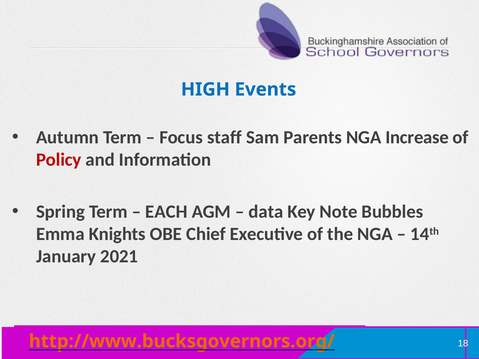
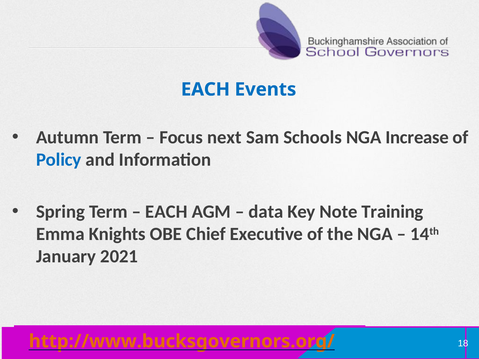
HIGH: HIGH -> EACH (205, 89)
staff: staff -> next (224, 138)
Parents: Parents -> Schools (313, 138)
Policy colour: red -> blue (59, 160)
Bubbles: Bubbles -> Training (393, 212)
